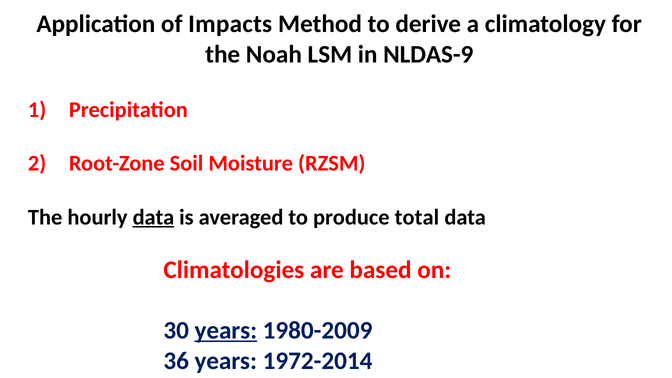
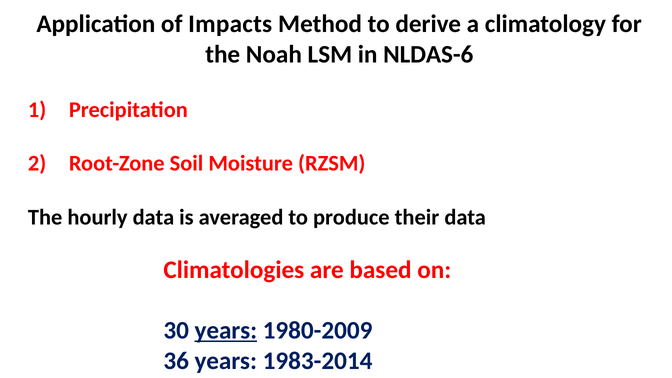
NLDAS-9: NLDAS-9 -> NLDAS-6 (428, 54)
data underline: present -> none (153, 217)
total: total -> their (417, 217)
1972-2014: 1972-2014 -> 1983-2014 (318, 361)
